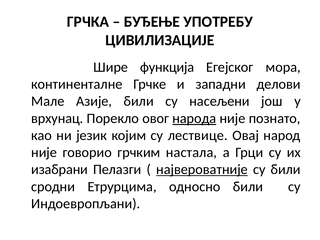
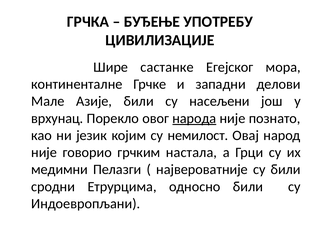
функција: функција -> састанке (167, 67)
лествице: лествице -> немилост (198, 135)
изабрани: изабрани -> медимни (60, 170)
највероватније underline: present -> none (202, 170)
